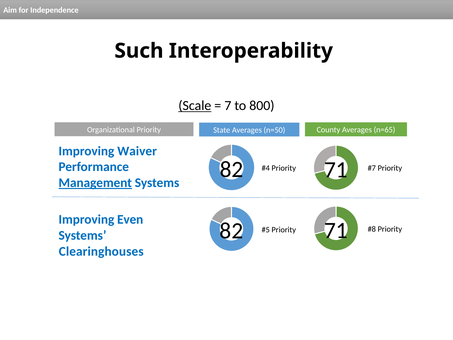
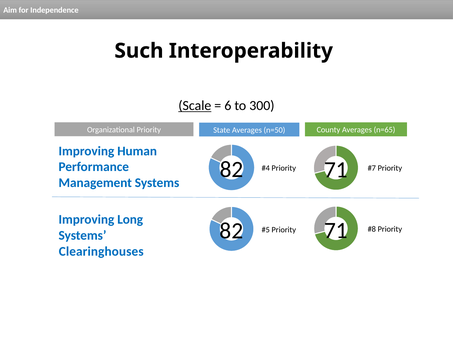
7: 7 -> 6 (228, 106)
800: 800 -> 300 (262, 106)
Waiver: Waiver -> Human (137, 151)
Management underline: present -> none (95, 183)
Even: Even -> Long (130, 219)
